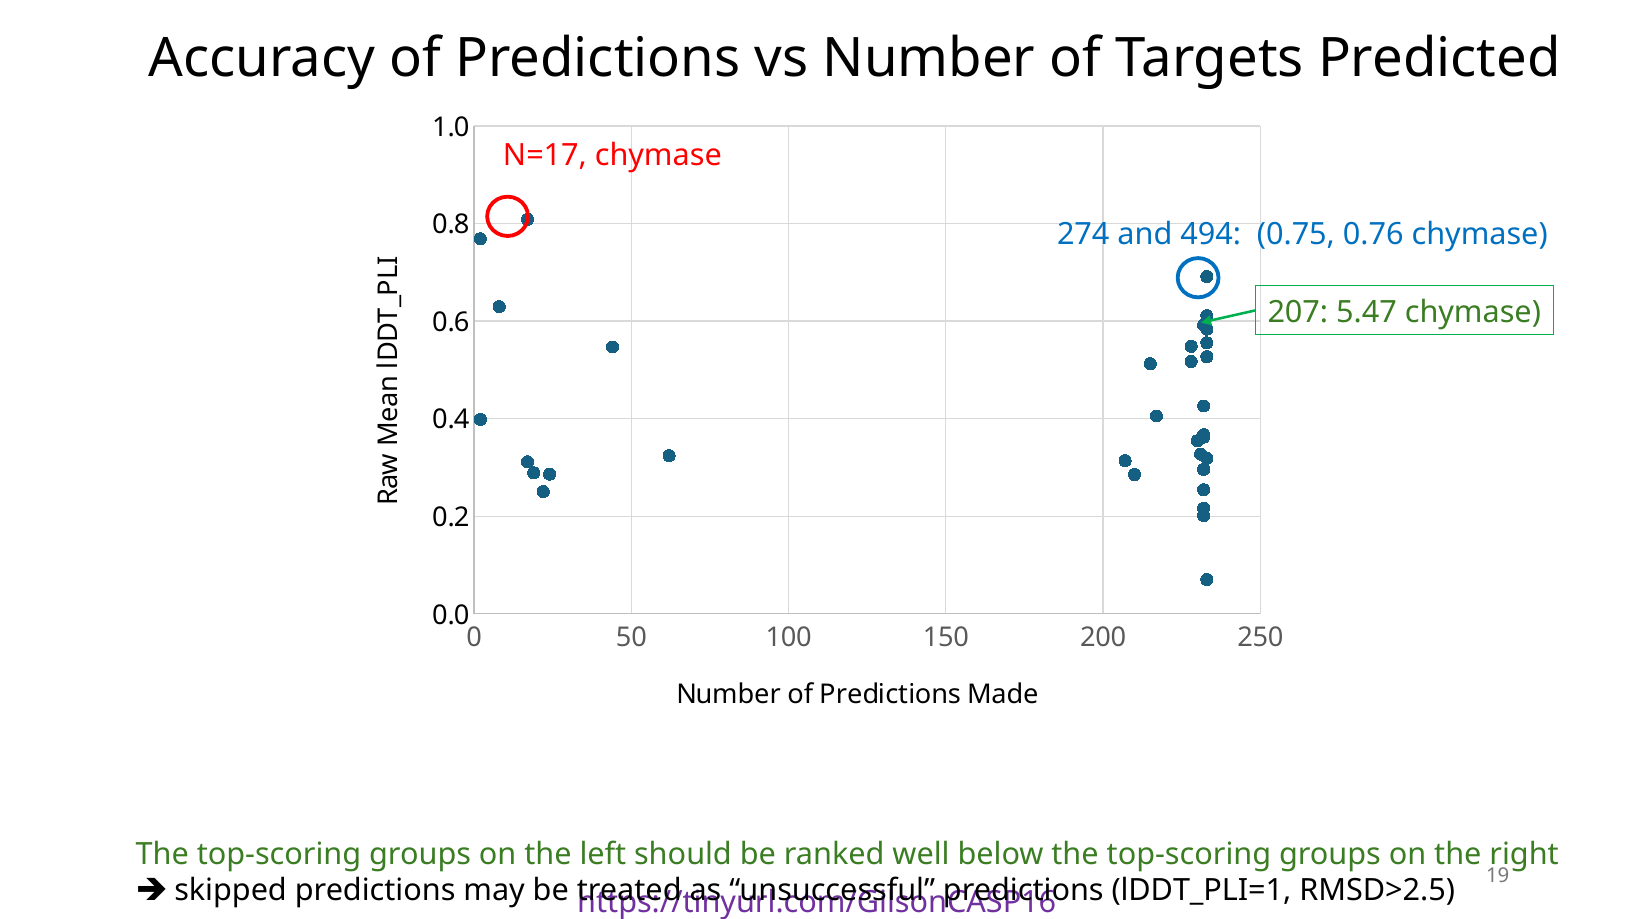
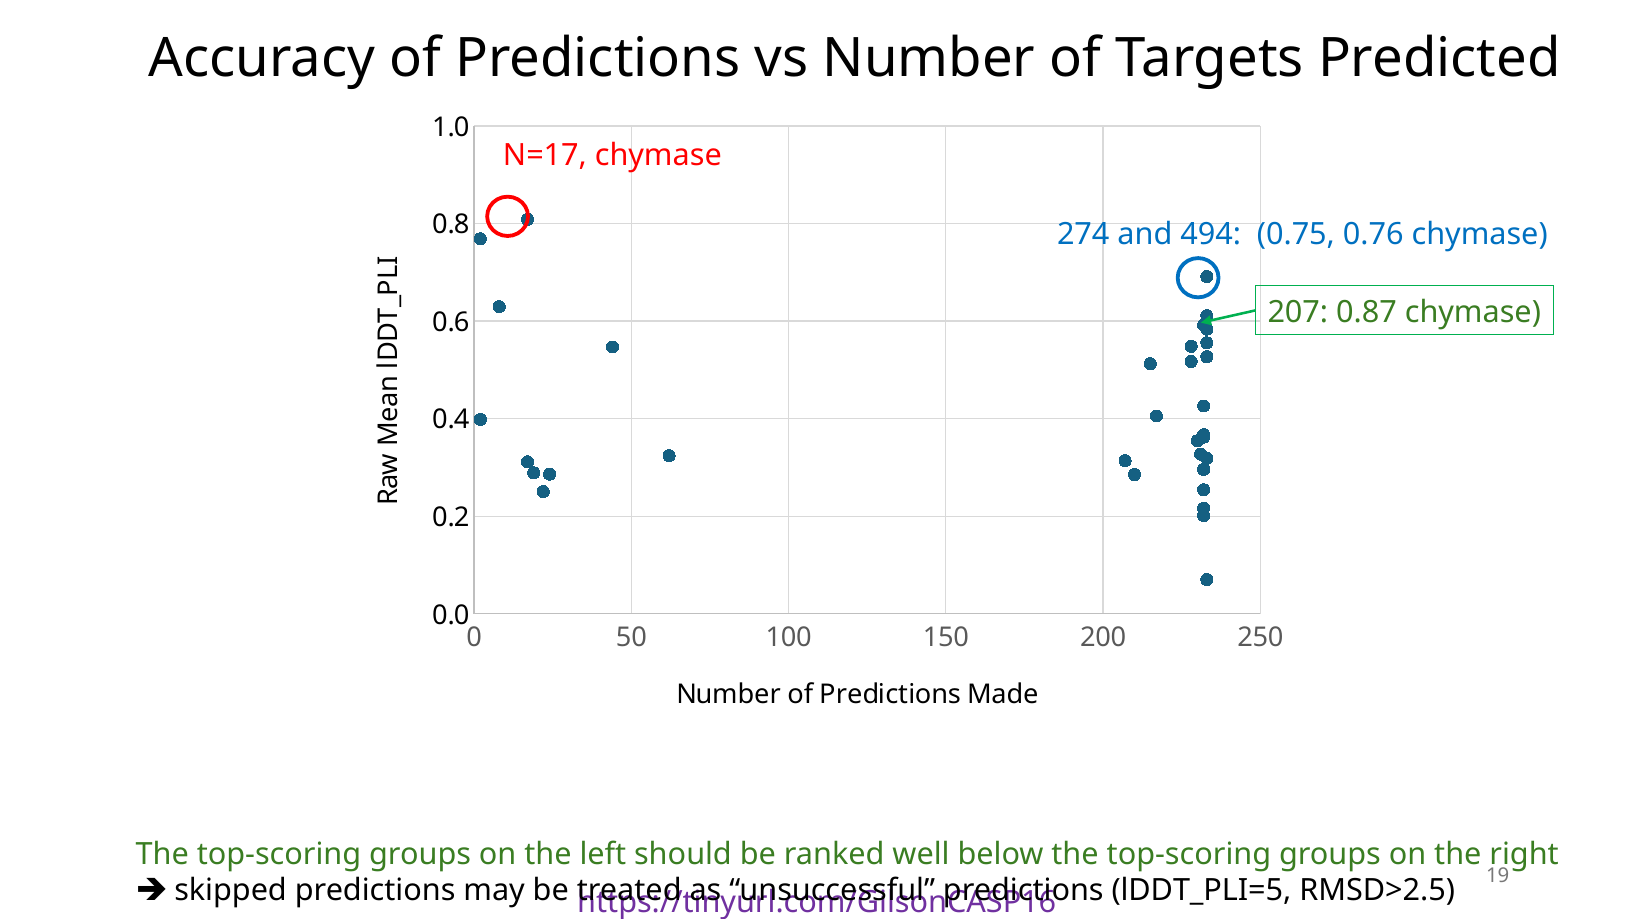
5.47: 5.47 -> 0.87 (1366, 313)
lDDT_PLI=1: lDDT_PLI=1 -> lDDT_PLI=5 (1201, 891)
